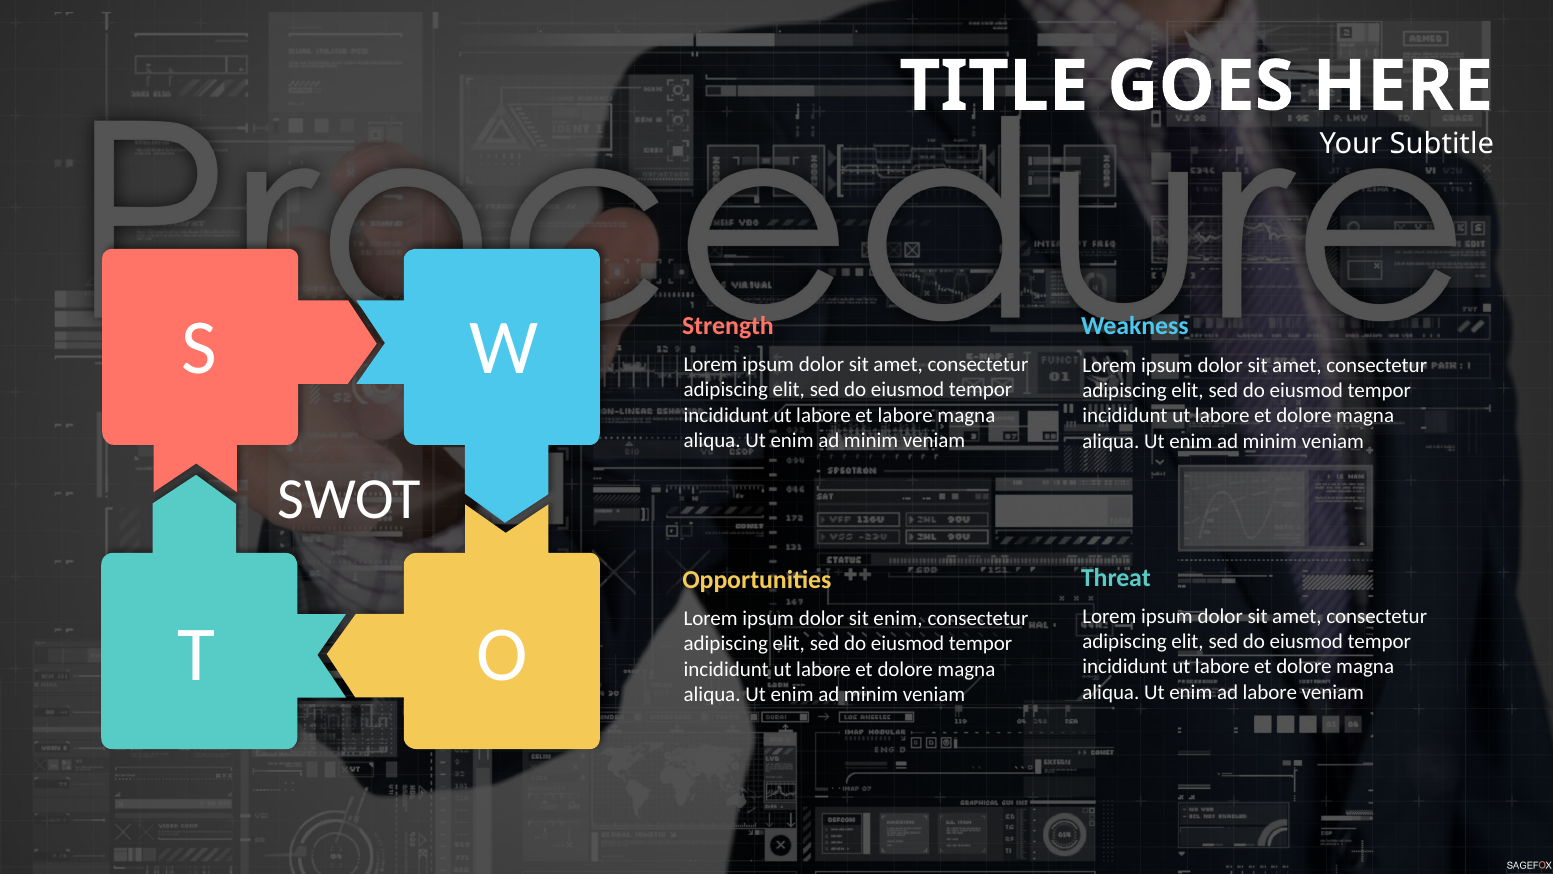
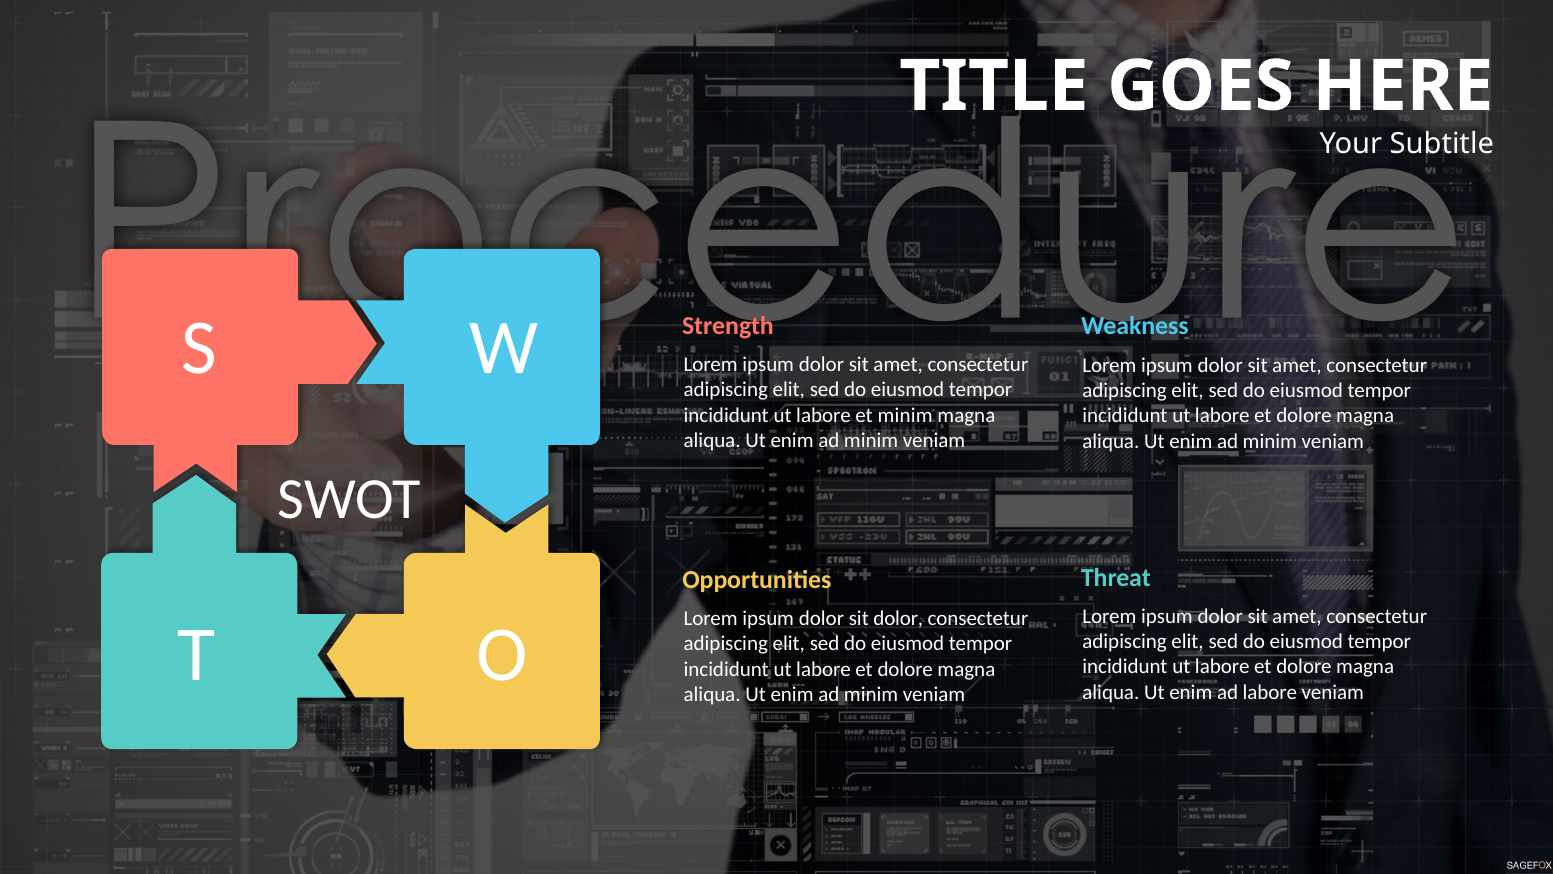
et labore: labore -> minim (905, 415)
sit enim: enim -> dolor (898, 618)
